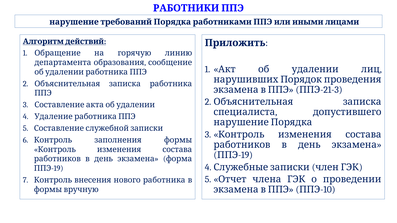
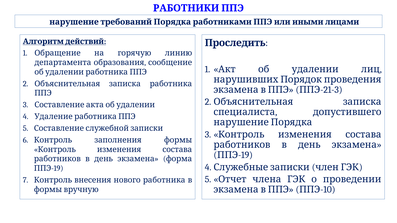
Приложить: Приложить -> Проследить (235, 43)
